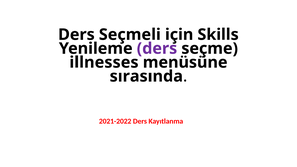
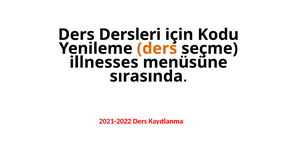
Seçmeli: Seçmeli -> Dersleri (130, 35)
Skills: Skills -> Kodu (218, 35)
ders colour: purple -> orange (157, 48)
